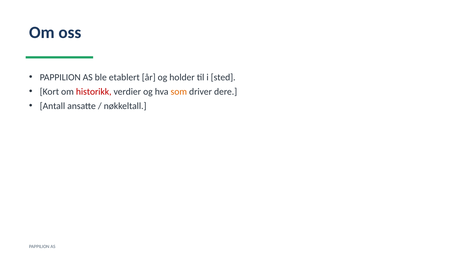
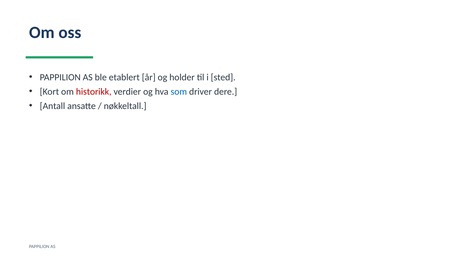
som colour: orange -> blue (179, 92)
